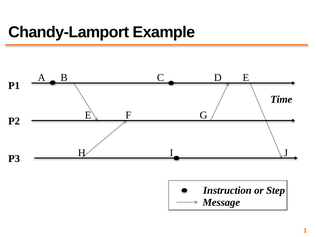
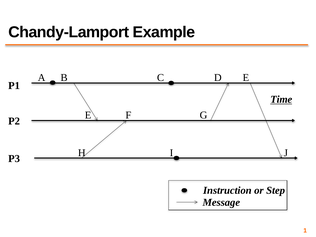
Time underline: none -> present (281, 99)
